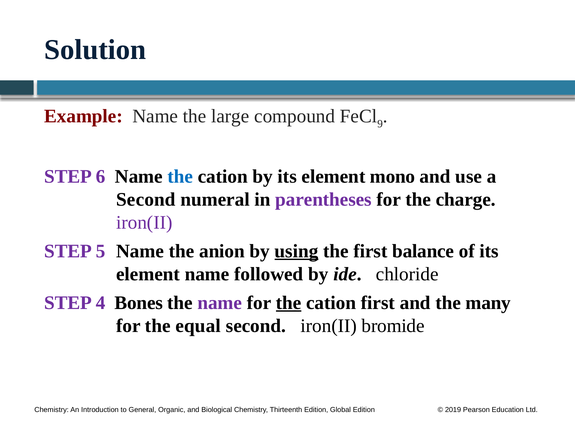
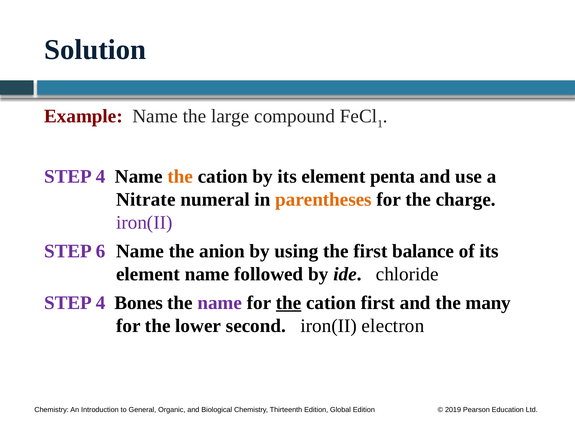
9: 9 -> 1 (380, 124)
6: 6 -> 4 (101, 177)
the colour: blue -> orange (180, 177)
mono: mono -> penta (393, 177)
Second: Second -> Nitrate (146, 200)
parentheses colour: purple -> orange (324, 200)
5: 5 -> 6 (101, 251)
using underline: present -> none (297, 251)
equal: equal -> lower (198, 326)
bromide: bromide -> electron (393, 326)
